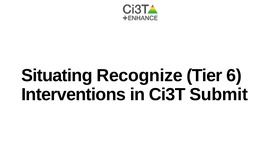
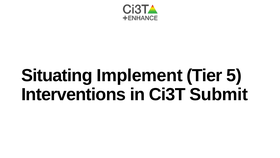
Recognize: Recognize -> Implement (140, 75)
6: 6 -> 5 (234, 75)
